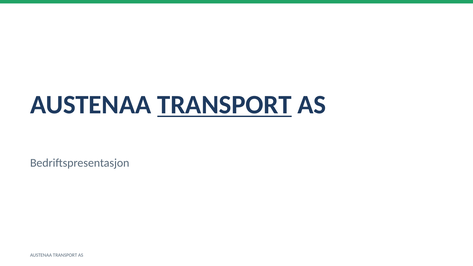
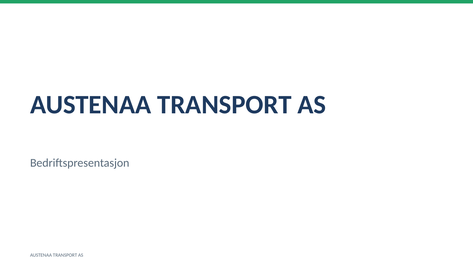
TRANSPORT underline: present -> none (224, 105)
